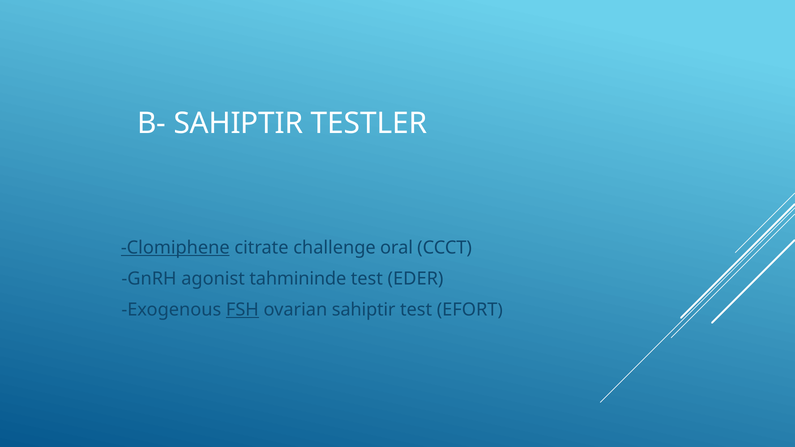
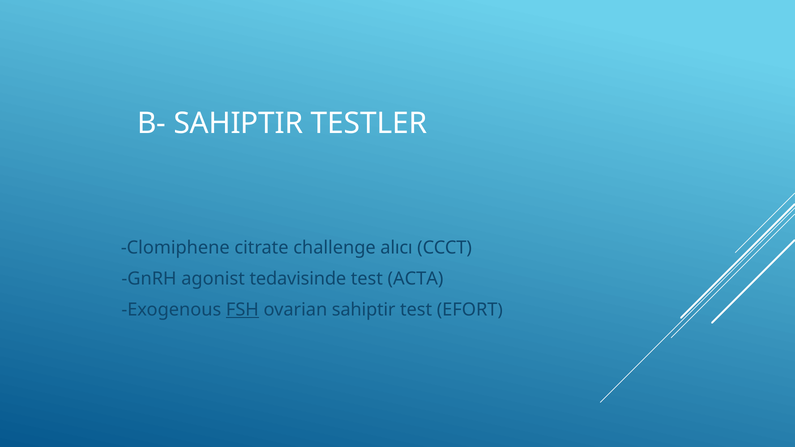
Clomiphene underline: present -> none (175, 248)
oral: oral -> alıcı (397, 248)
tahmininde: tahmininde -> tedavisinde (298, 279)
EDER: EDER -> ACTA (416, 279)
